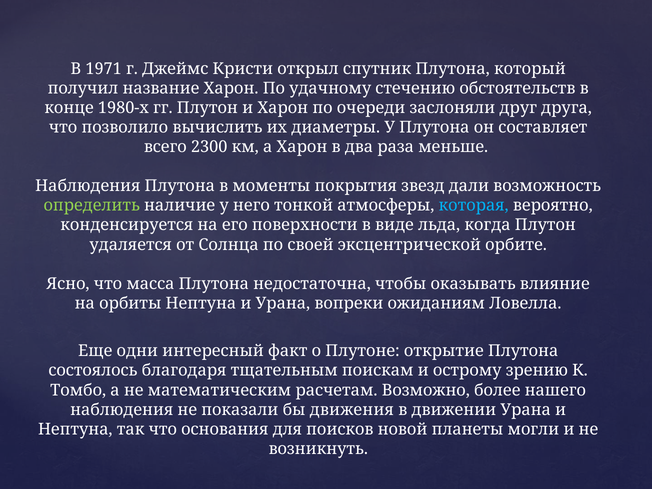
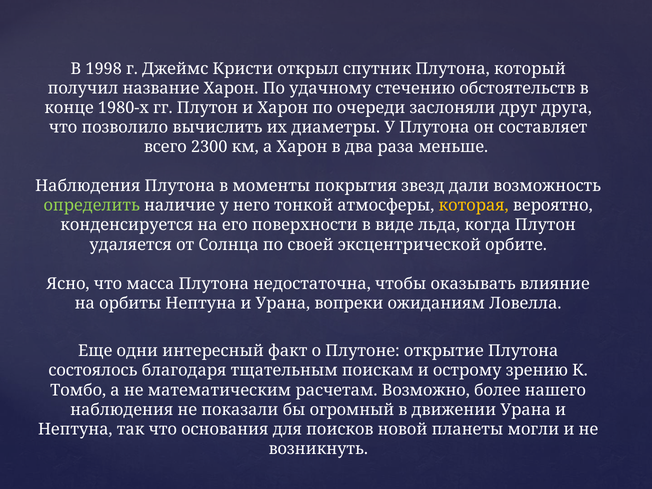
1971: 1971 -> 1998 (104, 69)
которая colour: light blue -> yellow (474, 206)
движения: движения -> огромный (352, 410)
